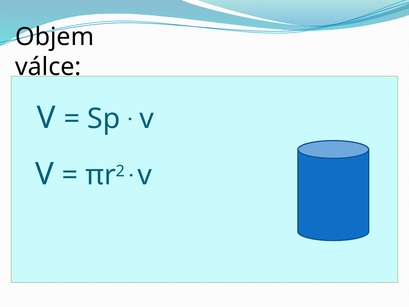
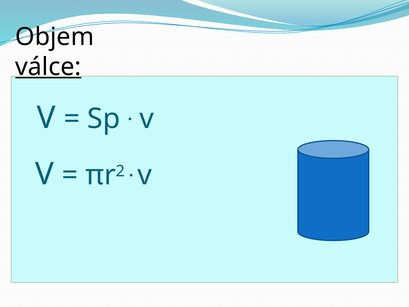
válce underline: none -> present (48, 67)
